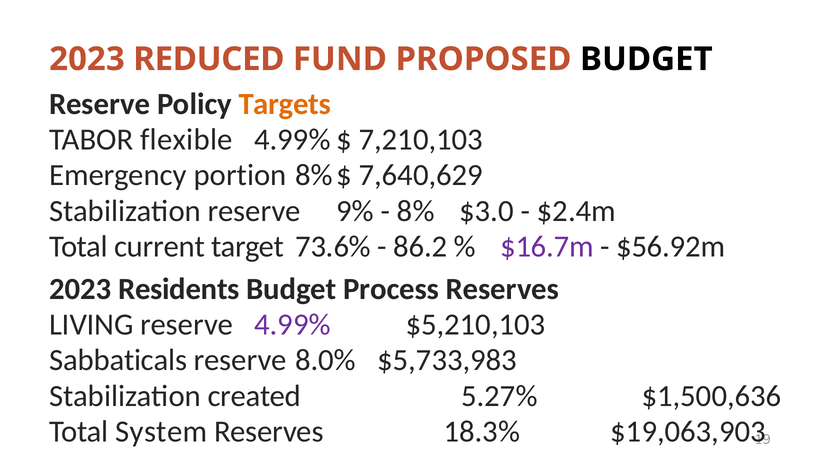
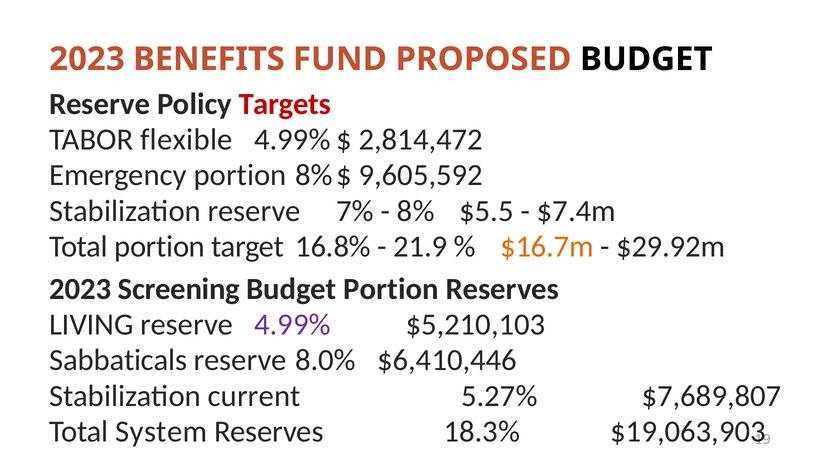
REDUCED: REDUCED -> BENEFITS (209, 59)
Targets colour: orange -> red (285, 104)
7,210,103: 7,210,103 -> 2,814,472 (421, 140)
7,640,629: 7,640,629 -> 9,605,592 (421, 175)
9%: 9% -> 7% (355, 211)
$3.0: $3.0 -> $5.5 (486, 211)
$2.4m: $2.4m -> $7.4m (576, 211)
Total current: current -> portion (160, 247)
73.6%: 73.6% -> 16.8% (333, 247)
86.2: 86.2 -> 21.9 (420, 247)
$16.7m colour: purple -> orange (547, 247)
$56.92m: $56.92m -> $29.92m (671, 247)
Residents: Residents -> Screening (179, 289)
Budget Process: Process -> Portion (391, 289)
$5,733,983: $5,733,983 -> $6,410,446 (447, 360)
created: created -> current (254, 396)
$1,500,636: $1,500,636 -> $7,689,807 (712, 396)
